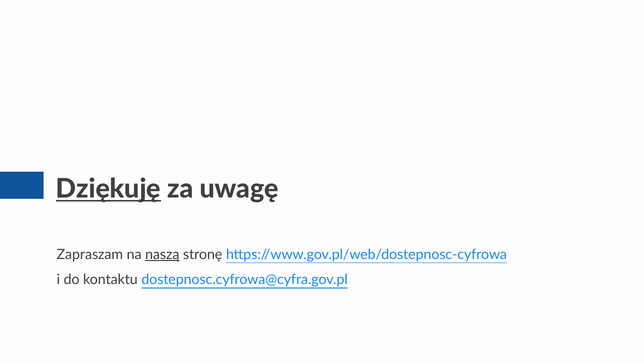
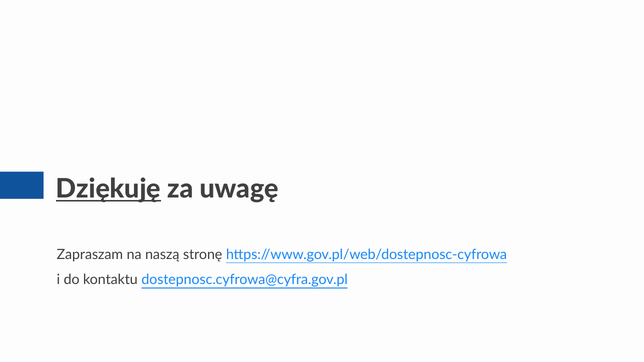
naszą underline: present -> none (162, 255)
